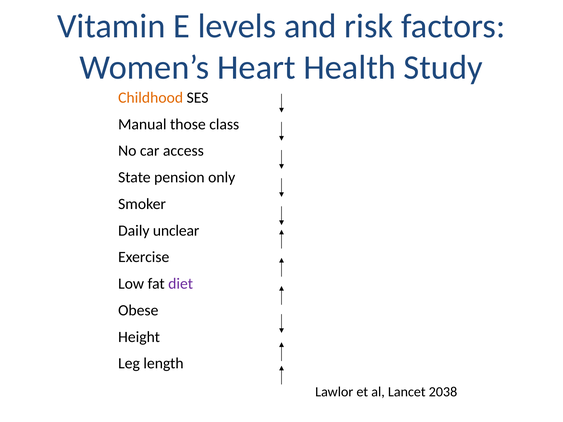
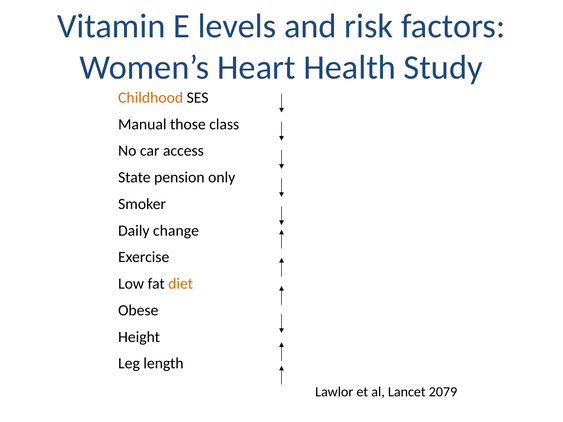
unclear: unclear -> change (176, 231)
diet colour: purple -> orange (181, 284)
2038: 2038 -> 2079 (443, 392)
